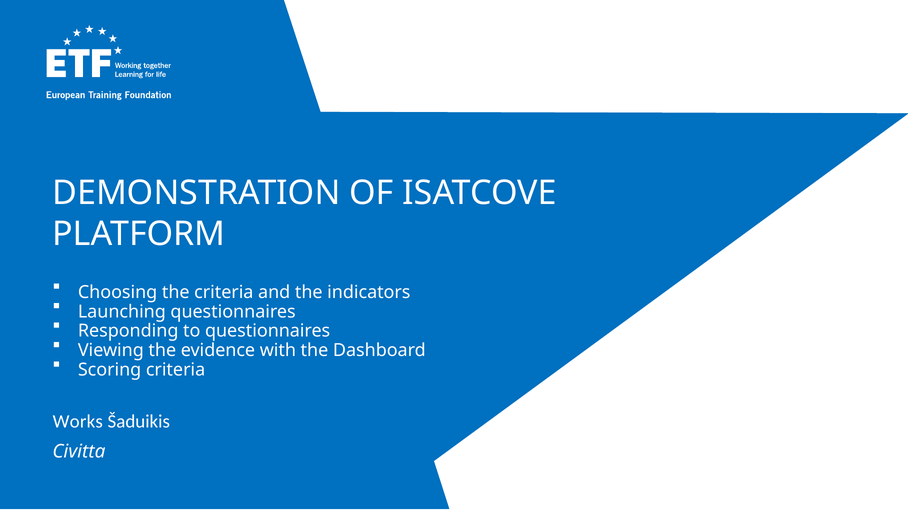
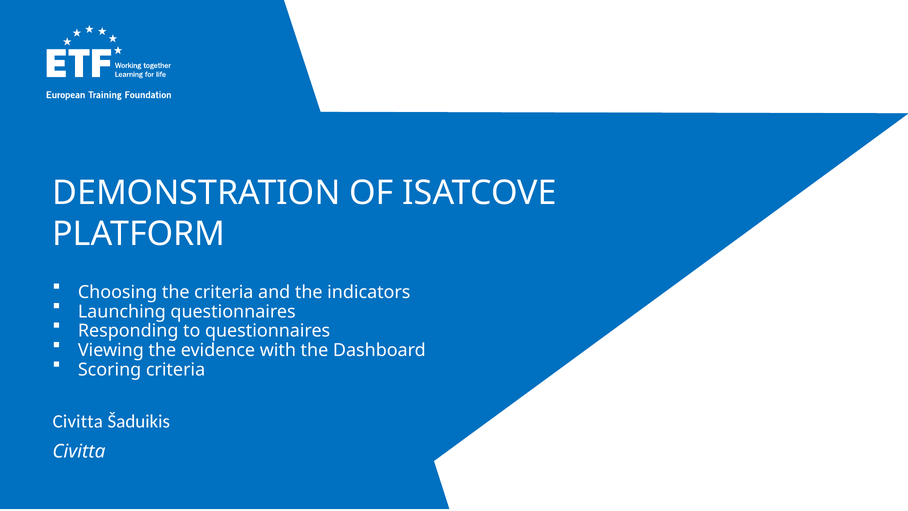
Works: Works -> Civitta (78, 421)
